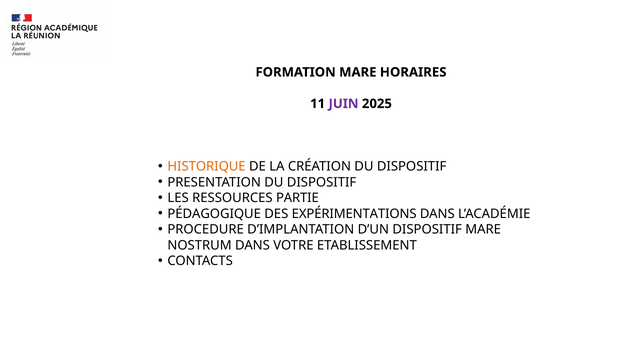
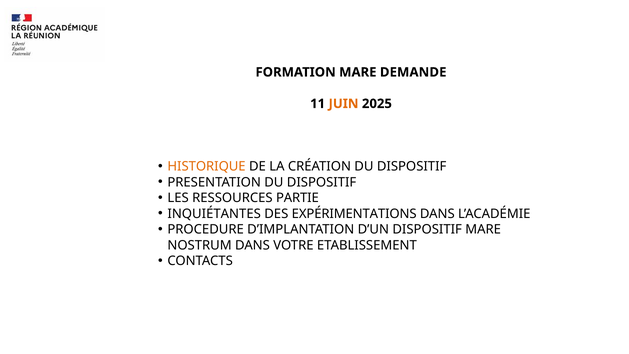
HORAIRES: HORAIRES -> DEMANDE (413, 72)
JUIN colour: purple -> orange (344, 104)
PÉDAGOGIQUE: PÉDAGOGIQUE -> INQUIÉTANTES (214, 214)
